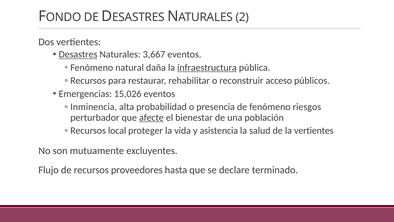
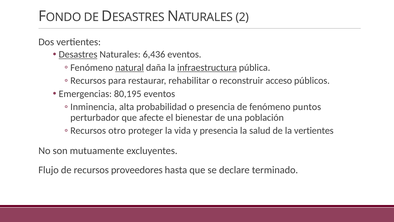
3,667: 3,667 -> 6,436 (154, 54)
natural underline: none -> present (130, 67)
15,026: 15,026 -> 80,195 (128, 94)
riesgos: riesgos -> puntos (307, 107)
afecte underline: present -> none (151, 117)
local: local -> otro (117, 130)
y asistencia: asistencia -> presencia (219, 130)
